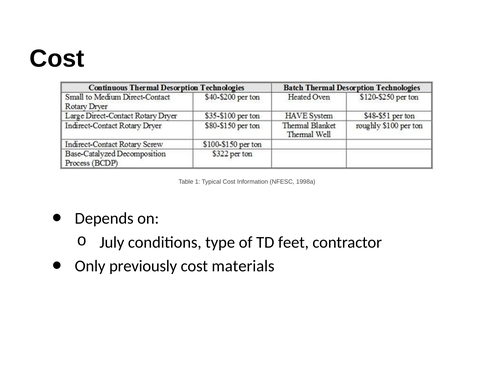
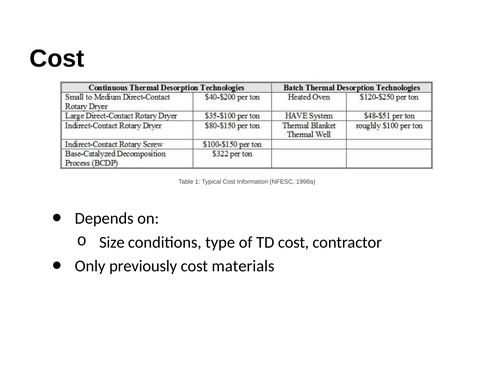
July: July -> Size (112, 242)
TD feet: feet -> cost (293, 242)
